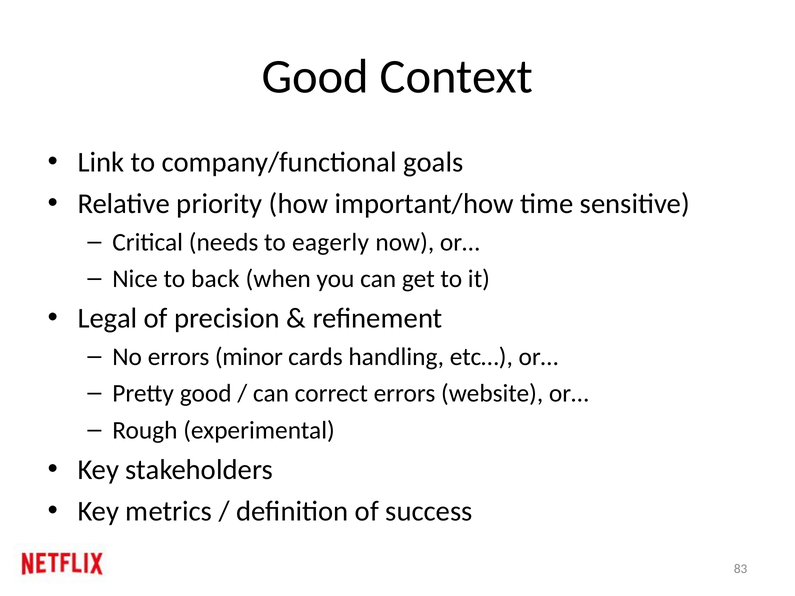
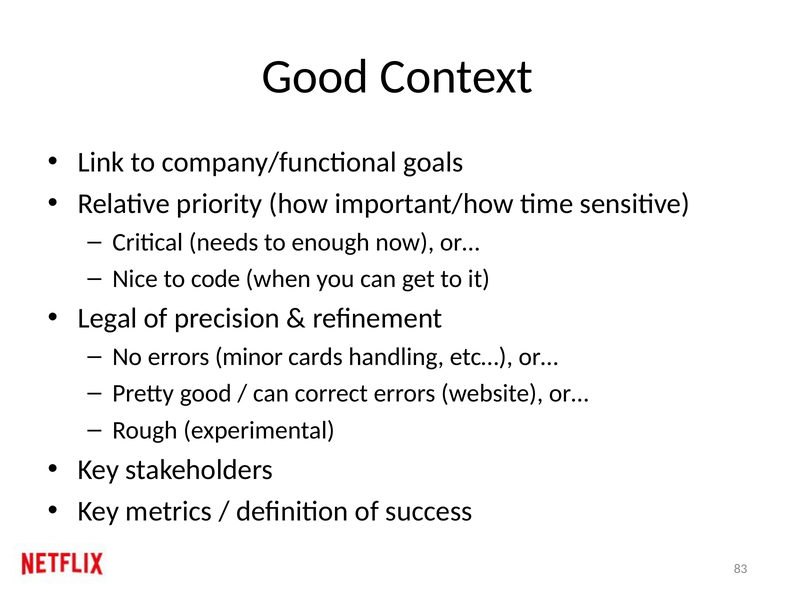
eagerly: eagerly -> enough (331, 242)
back: back -> code (216, 279)
